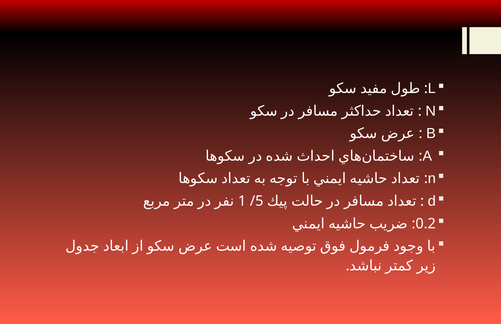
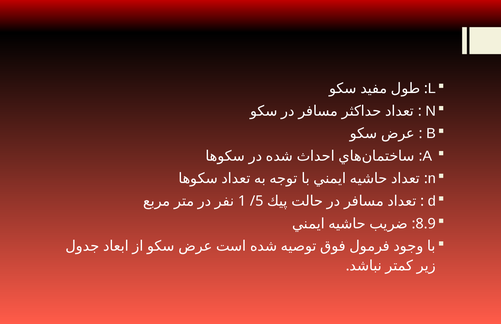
0.2: 0.2 -> 8.9 (426, 224)
